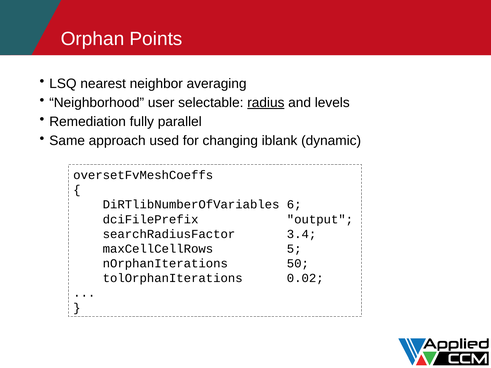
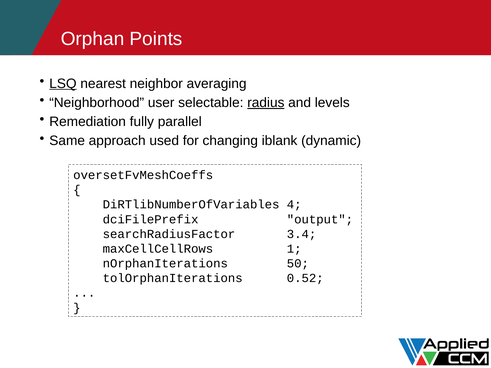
LSQ underline: none -> present (63, 84)
6: 6 -> 4 (294, 205)
5: 5 -> 1 (294, 249)
0.02: 0.02 -> 0.52 (305, 278)
